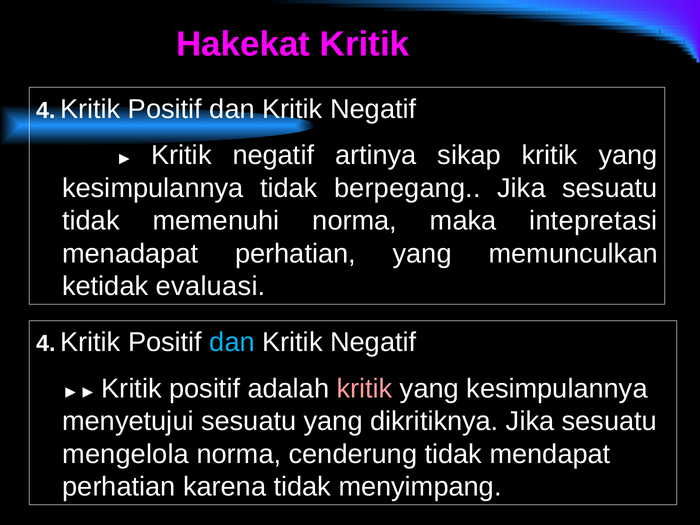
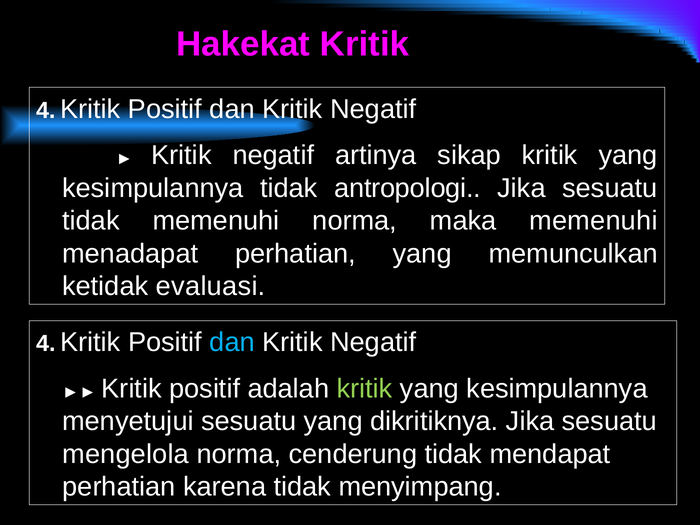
berpegang: berpegang -> antropologi (408, 188)
maka intepretasi: intepretasi -> memenuhi (593, 221)
kritik colour: pink -> light green (365, 389)
